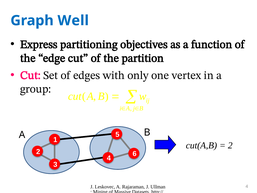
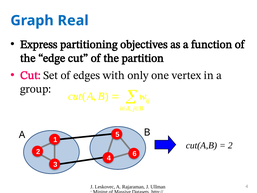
Well: Well -> Real (73, 21)
